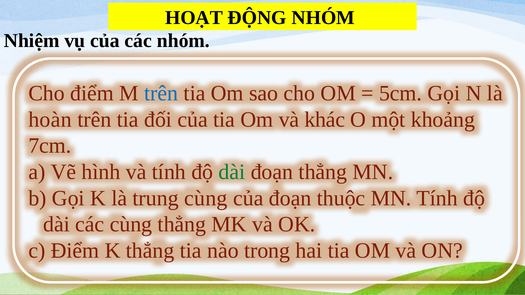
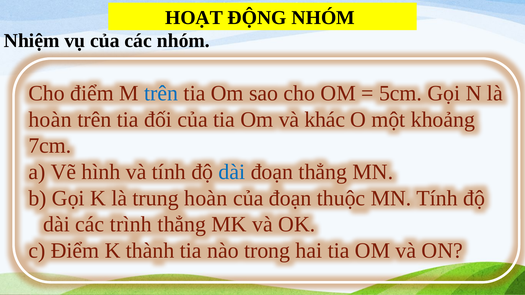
dài colour: green -> blue (232, 172)
trung cùng: cùng -> hoàn (206, 198)
các cùng: cùng -> trình (131, 225)
K thẳng: thẳng -> thành (150, 251)
